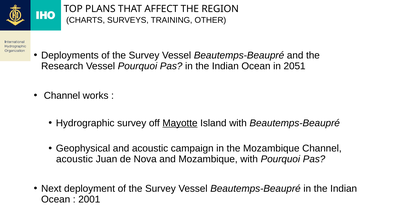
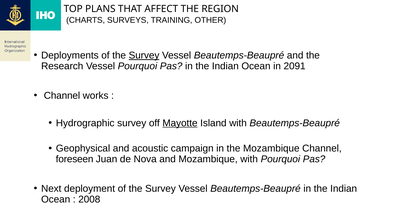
Survey underline: none -> present (144, 55)
2051: 2051 -> 2091 (295, 66)
acoustic: acoustic -> foreseen (75, 159)
2001: 2001 -> 2008 (89, 199)
